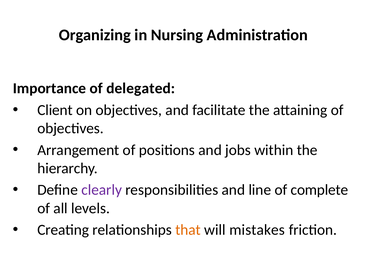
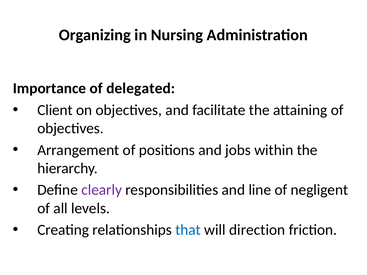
complete: complete -> negligent (319, 190)
that colour: orange -> blue (188, 230)
mistakes: mistakes -> direction (257, 230)
